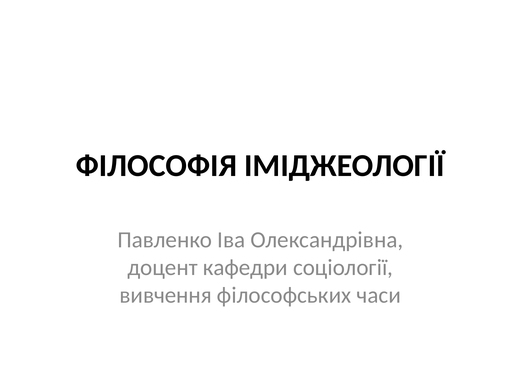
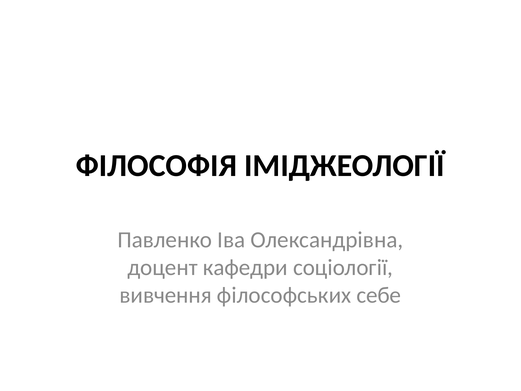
часи: часи -> себе (379, 295)
